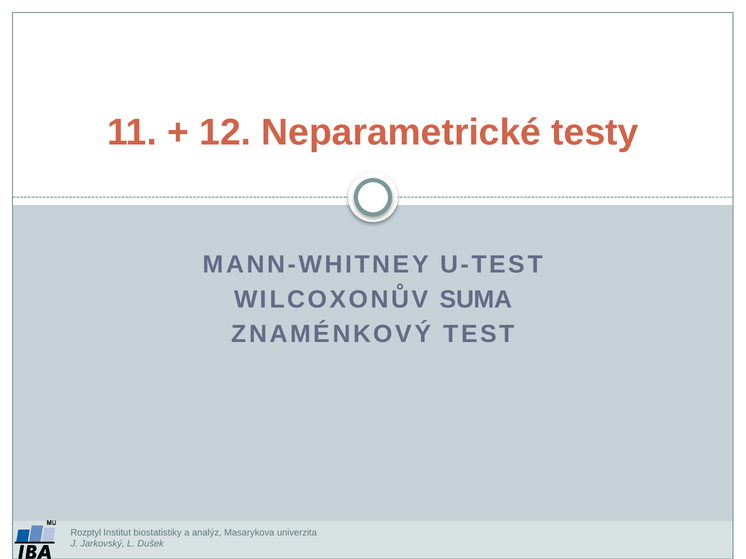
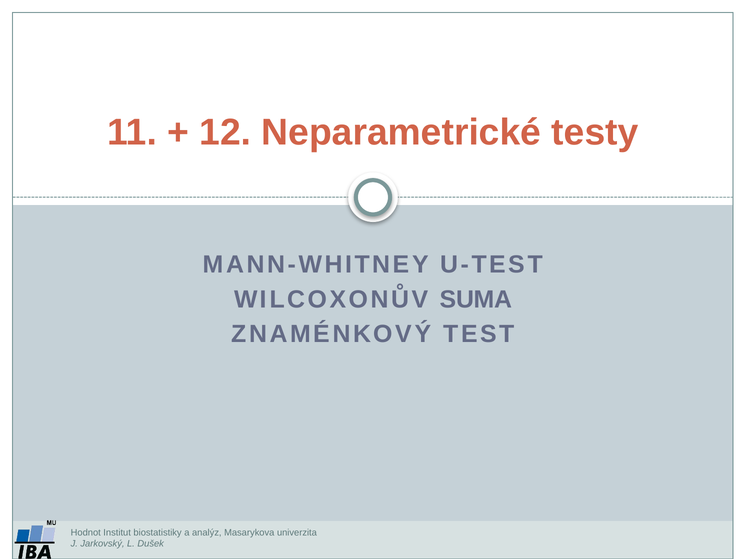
Rozptyl: Rozptyl -> Hodnot (86, 533)
